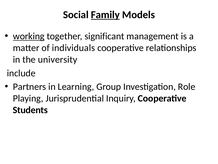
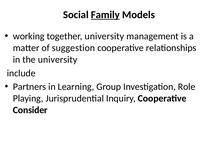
working underline: present -> none (29, 36)
together significant: significant -> university (104, 36)
individuals: individuals -> suggestion (73, 48)
Students: Students -> Consider (30, 110)
